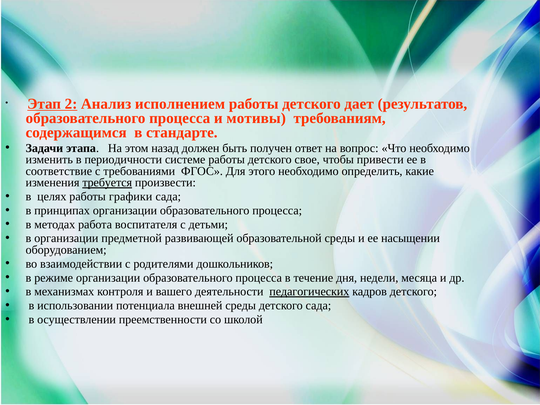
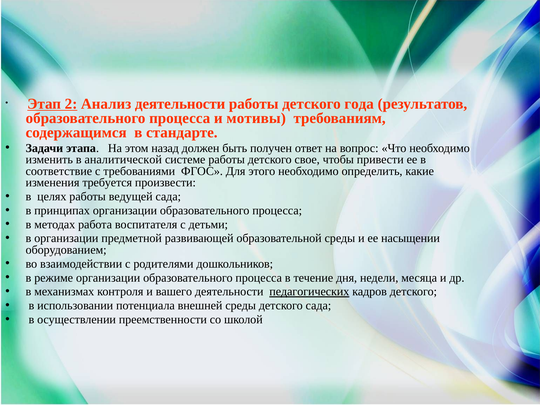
Анализ исполнением: исполнением -> деятельности (180, 104)
дает: дает -> года (359, 104)
периодичности: периодичности -> аналитической (123, 160)
требуется underline: present -> none (107, 183)
графики: графики -> ведущей (131, 197)
